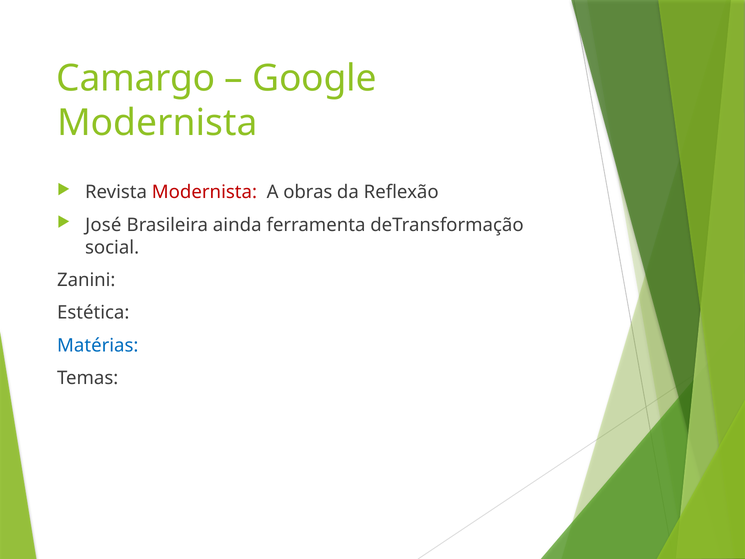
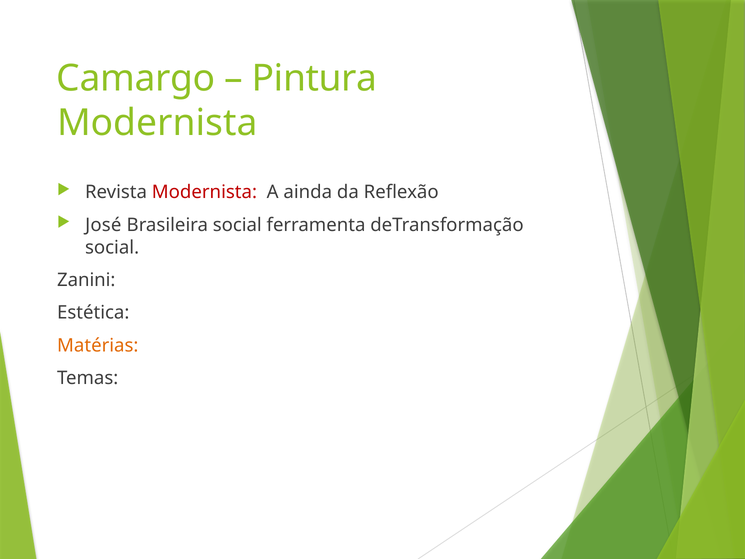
Google: Google -> Pintura (315, 78)
obras: obras -> ainda (308, 192)
Brasileira ainda: ainda -> social (237, 225)
Matérias colour: blue -> orange (98, 345)
